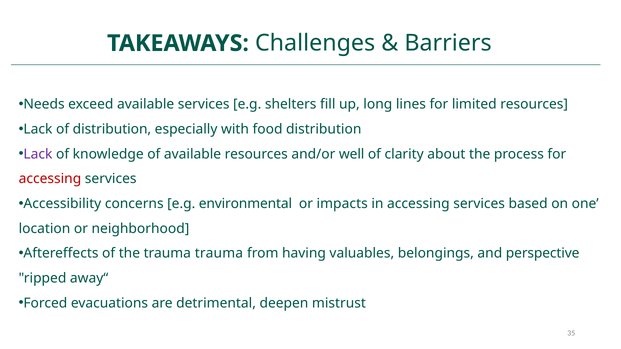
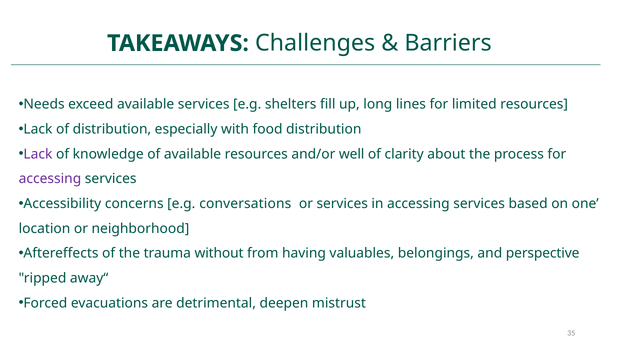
accessing colour: red -> purple (50, 179)
environmental: environmental -> conversations (245, 204)
or impacts: impacts -> services (342, 204)
trauma trauma: trauma -> without (219, 254)
